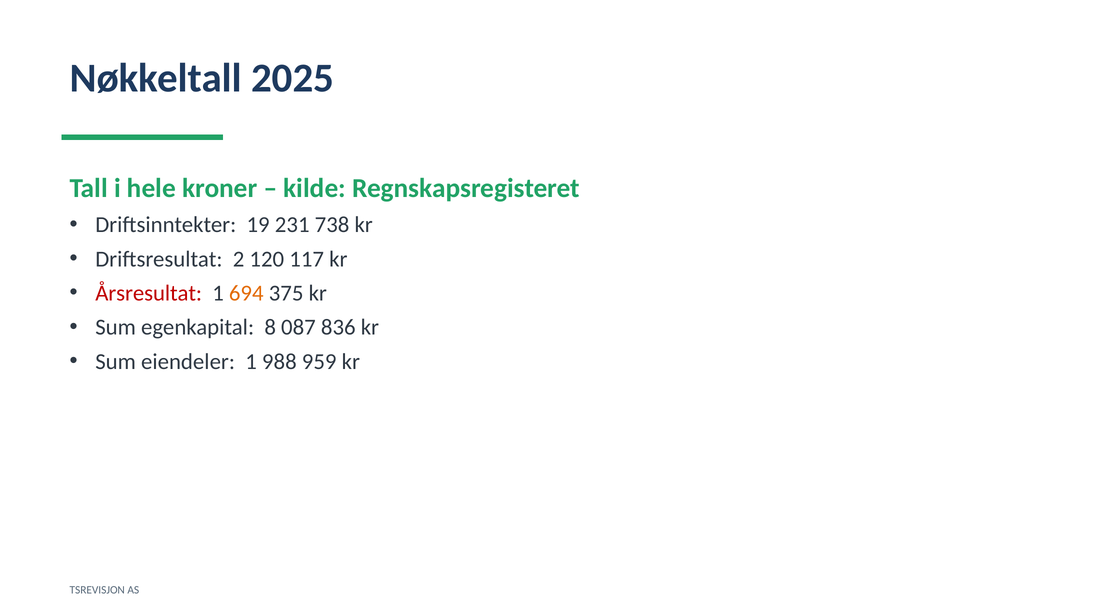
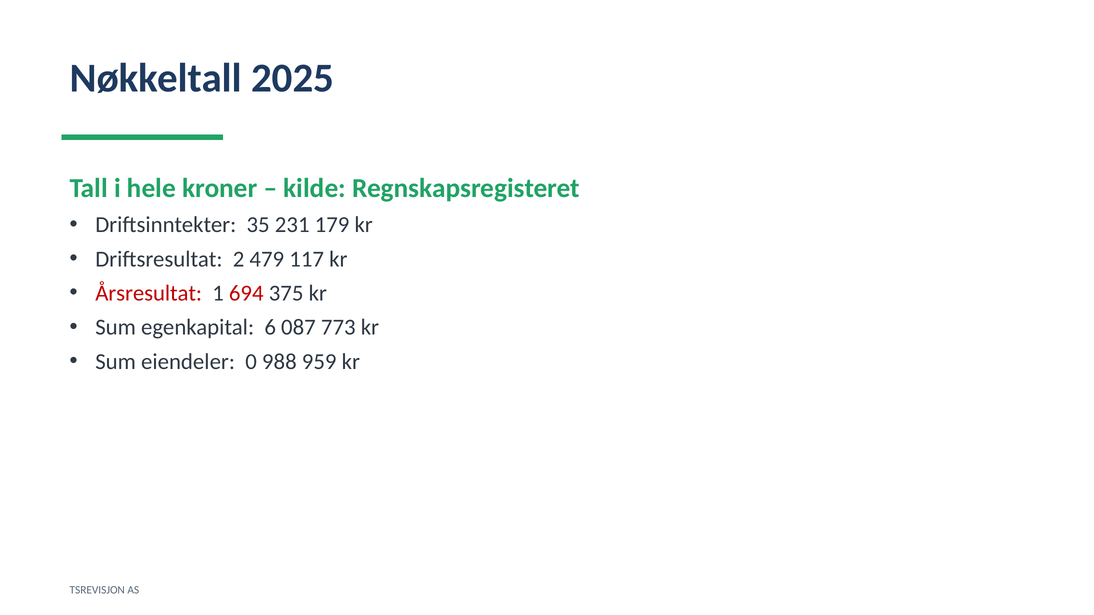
19: 19 -> 35 (258, 225)
738: 738 -> 179 (332, 225)
120: 120 -> 479 (267, 259)
694 colour: orange -> red (246, 293)
8: 8 -> 6 (270, 328)
836: 836 -> 773 (338, 328)
eiendeler 1: 1 -> 0 (251, 362)
